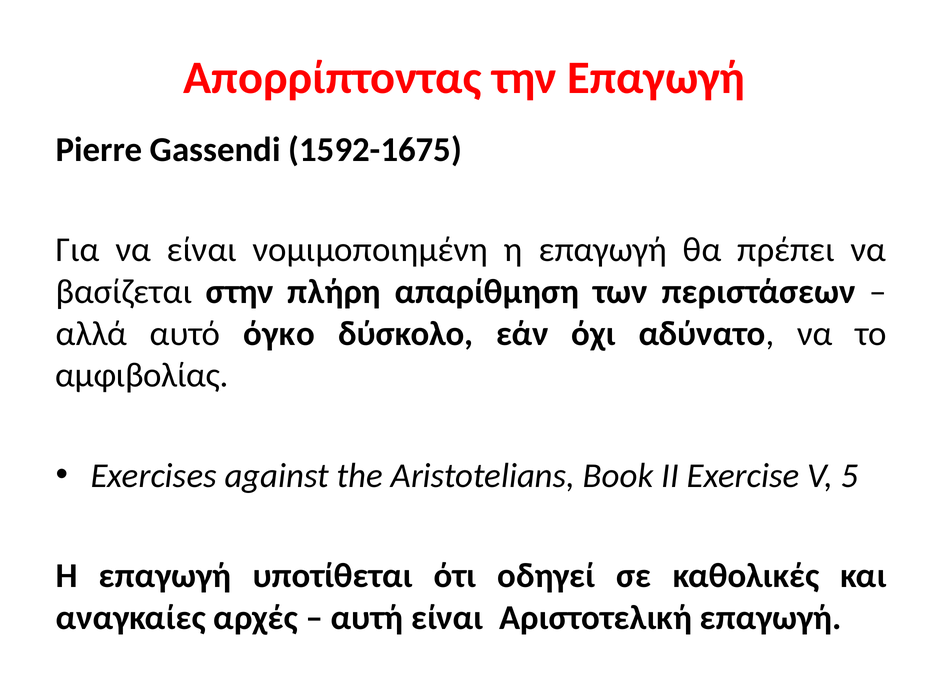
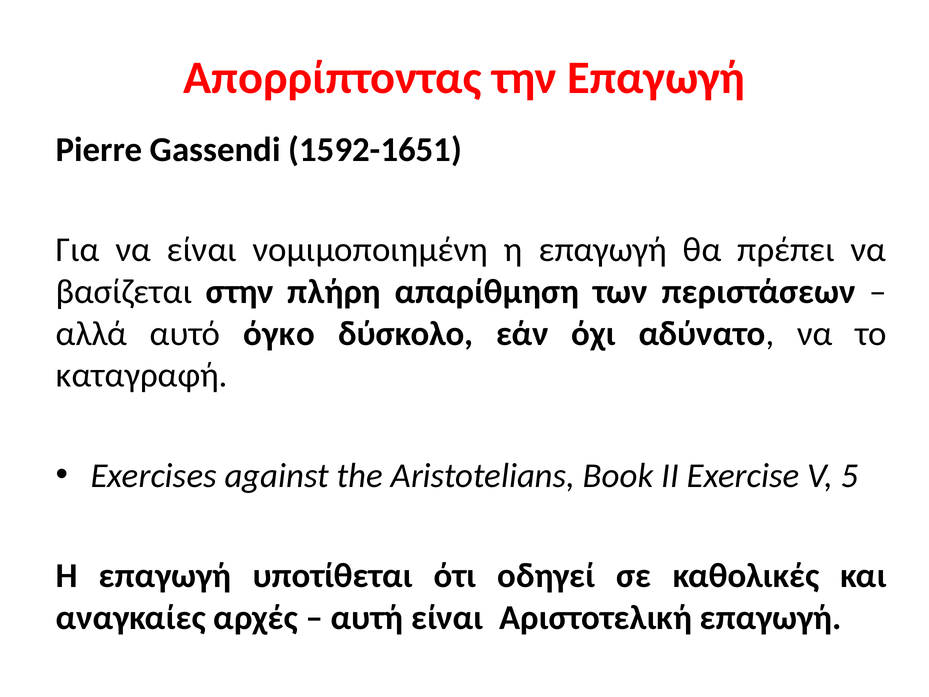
1592-1675: 1592-1675 -> 1592-1651 (375, 150)
αμφιβολίας: αμφιβολίας -> καταγραφή (142, 375)
